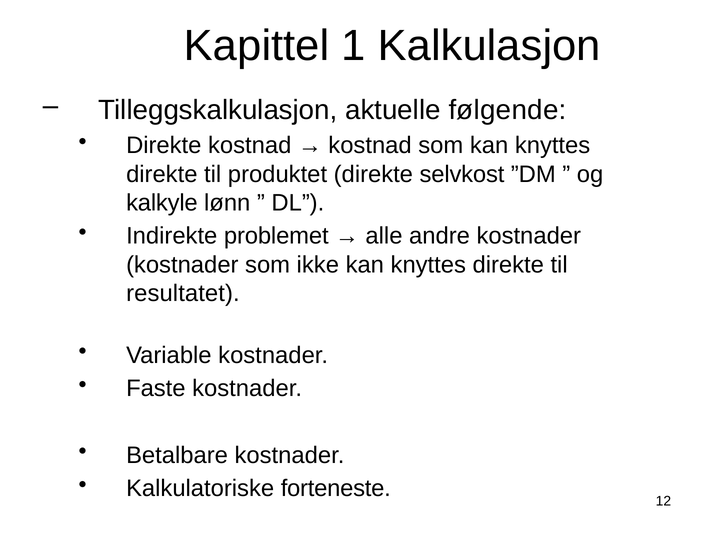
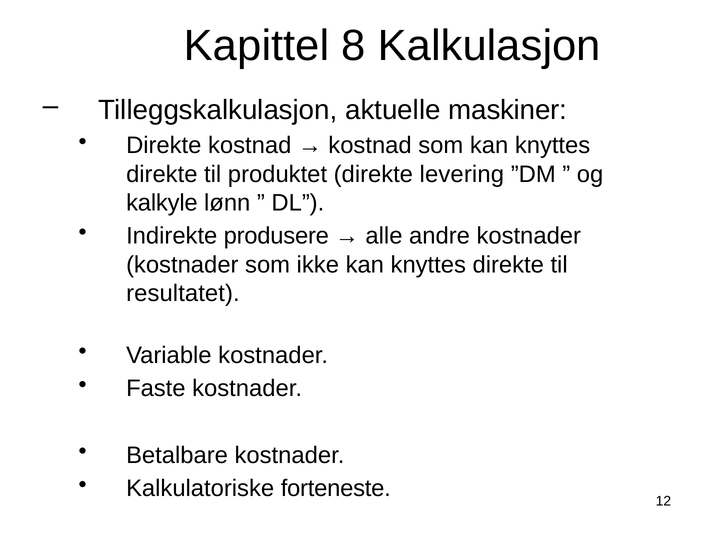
1: 1 -> 8 (354, 46)
følgende: følgende -> maskiner (508, 110)
selvkost: selvkost -> levering (462, 174)
problemet: problemet -> produsere (276, 236)
